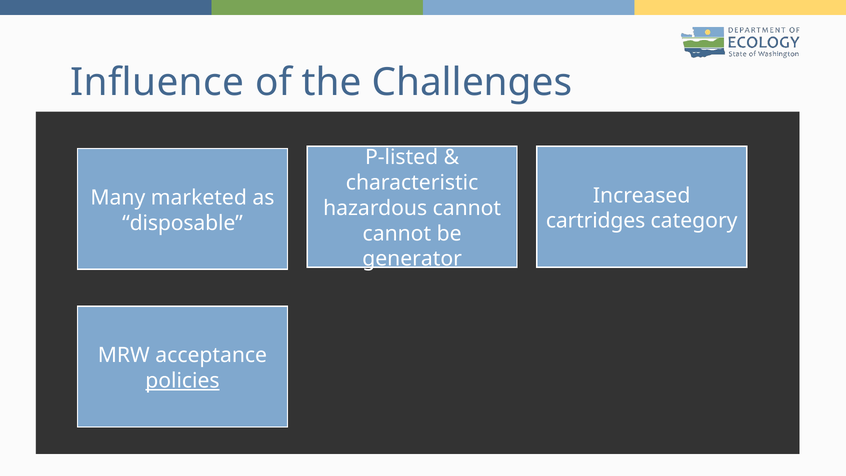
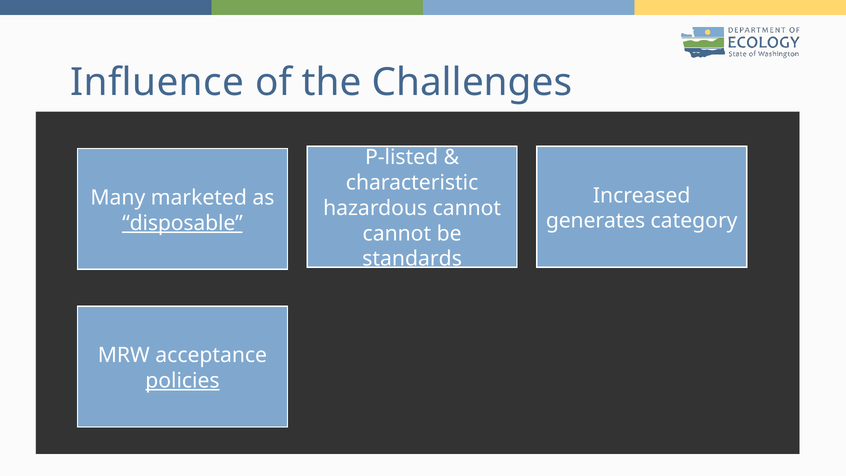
cartridges: cartridges -> generates (596, 221)
disposable underline: none -> present (182, 223)
generator: generator -> standards (412, 259)
